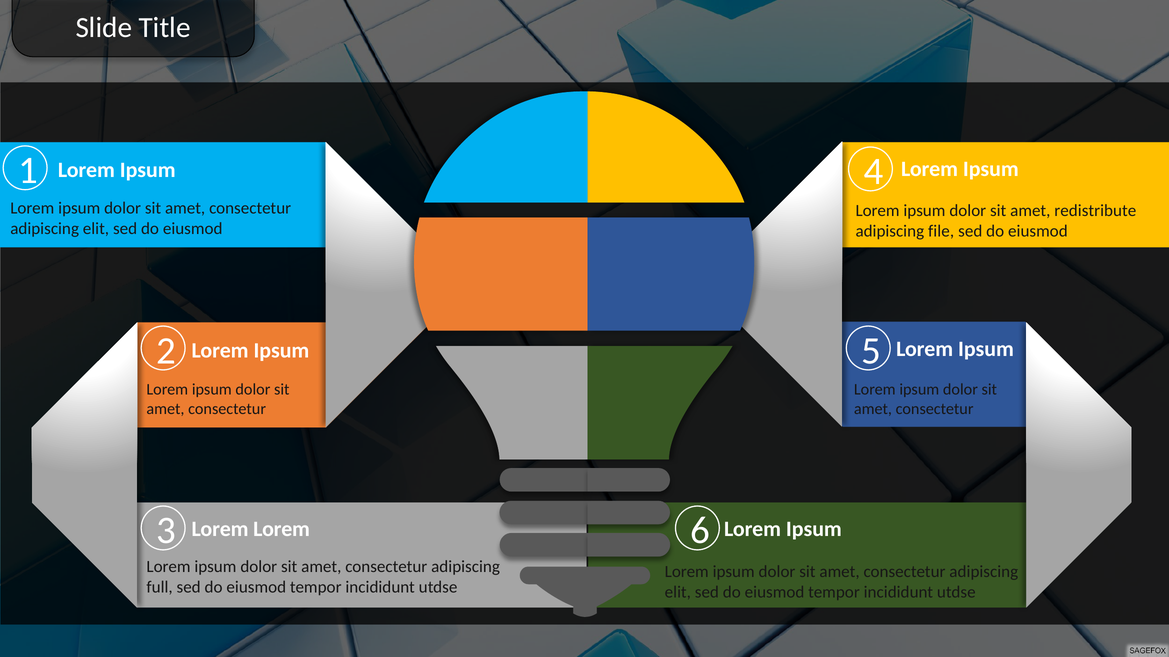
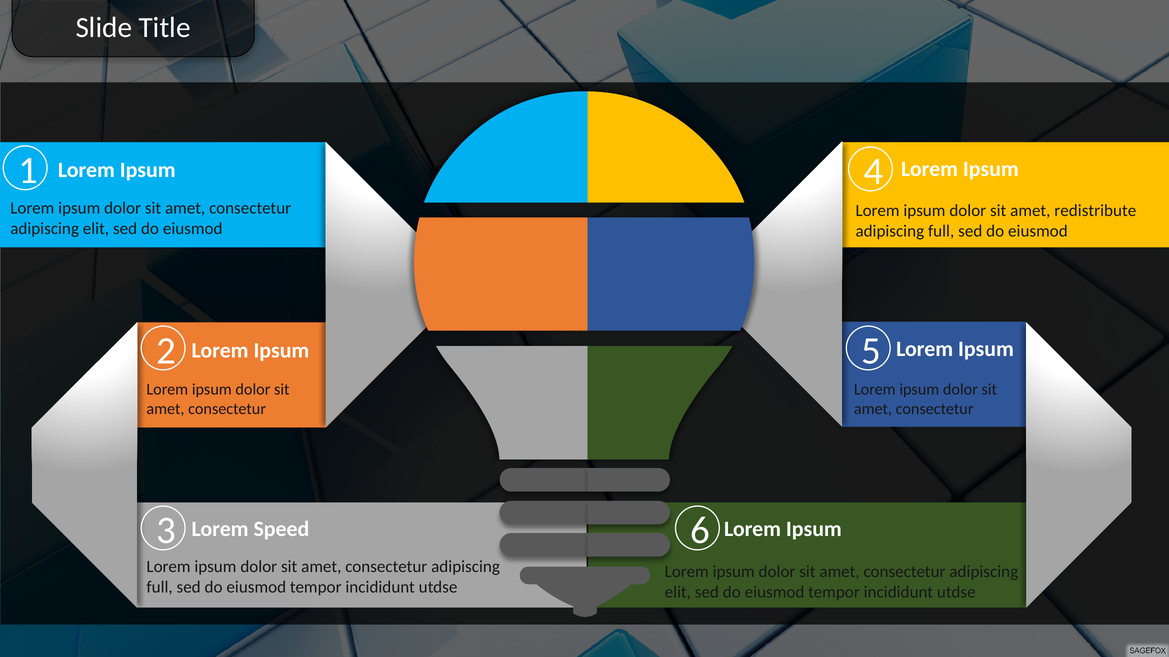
file: file -> full (941, 231)
Lorem Lorem: Lorem -> Speed (281, 529)
